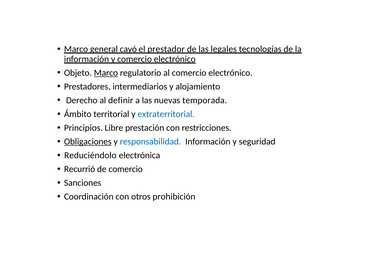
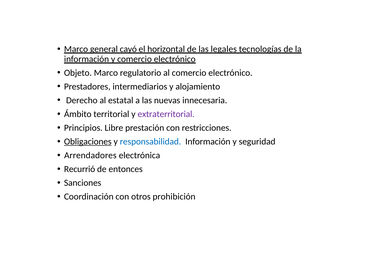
prestador: prestador -> horizontal (166, 49)
Marco underline: present -> none (106, 73)
definir: definir -> estatal (121, 100)
temporada: temporada -> innecesaria (205, 100)
extraterritorial colour: blue -> purple (166, 114)
Reduciéndolo: Reduciéndolo -> Arrendadores (90, 155)
de comercio: comercio -> entonces (126, 169)
